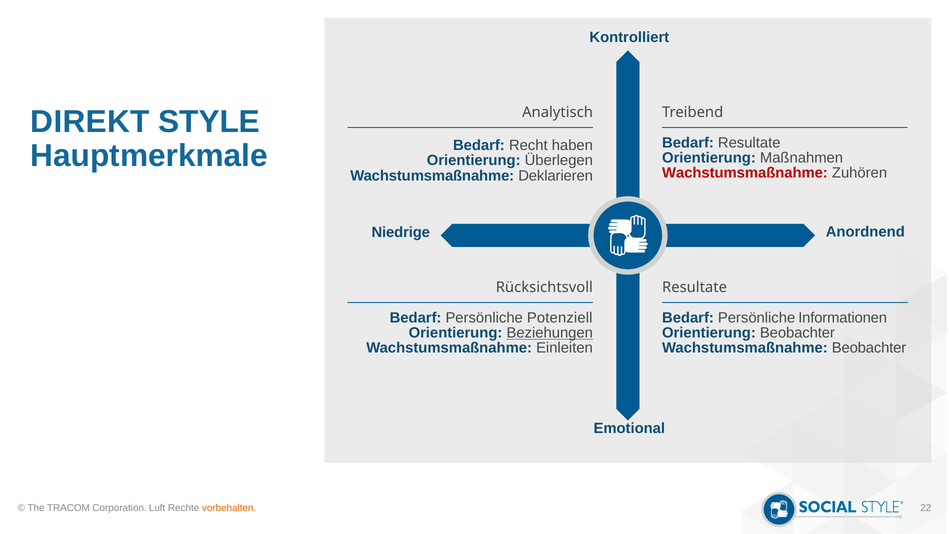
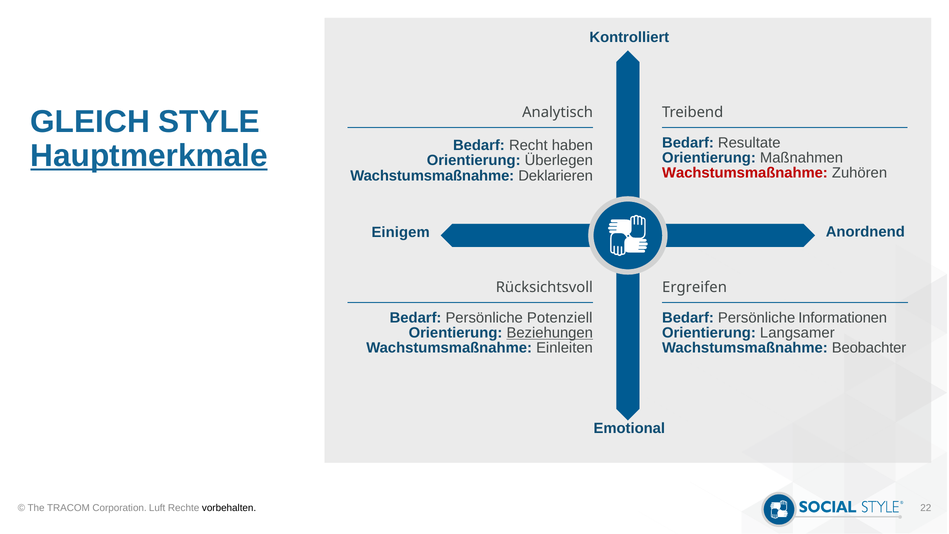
DIREKT: DIREKT -> GLEICH (90, 122)
Hauptmerkmale underline: none -> present (149, 156)
Niedrige: Niedrige -> Einigem (401, 232)
Resultate: Resultate -> Ergreifen (695, 287)
Orientierung Beobachter: Beobachter -> Langsamer (797, 333)
vorbehalten colour: orange -> black (229, 508)
